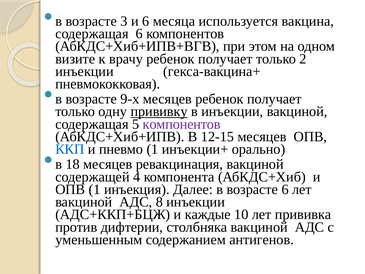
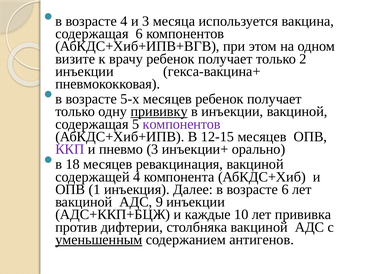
возрасте 3: 3 -> 4 (124, 21)
и 6: 6 -> 3 (146, 21)
9-х: 9-х -> 5-х (130, 99)
ККП colour: blue -> purple (70, 149)
пневмо 1: 1 -> 3 (152, 149)
8: 8 -> 9 (159, 202)
уменьшенным underline: none -> present (99, 239)
